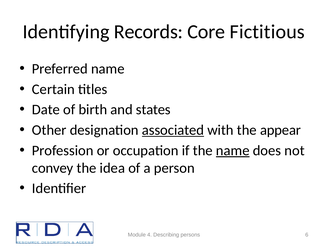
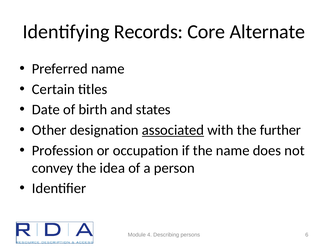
Fictitious: Fictitious -> Alternate (267, 32)
appear: appear -> further (280, 130)
name underline: present -> none (233, 150)
